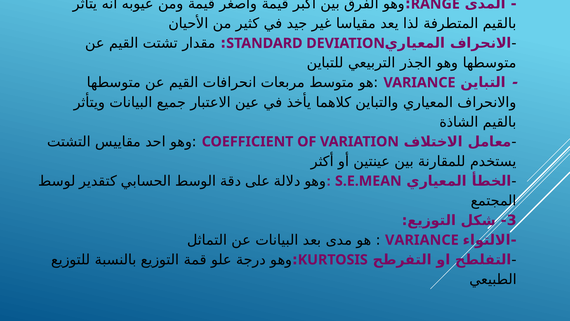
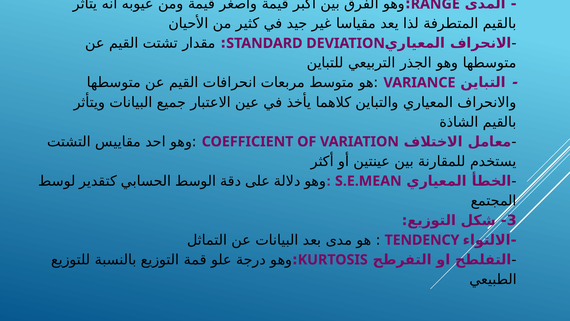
VARIANCE: VARIANCE -> TENDENCY (422, 240)
